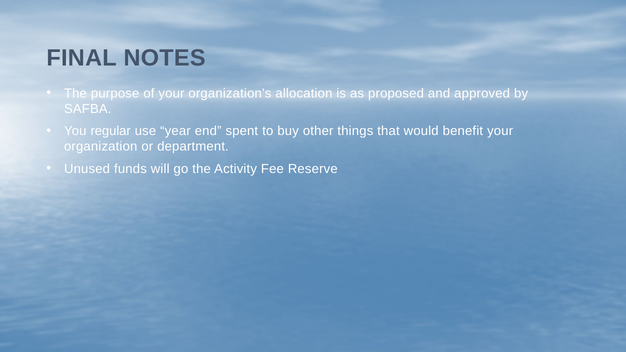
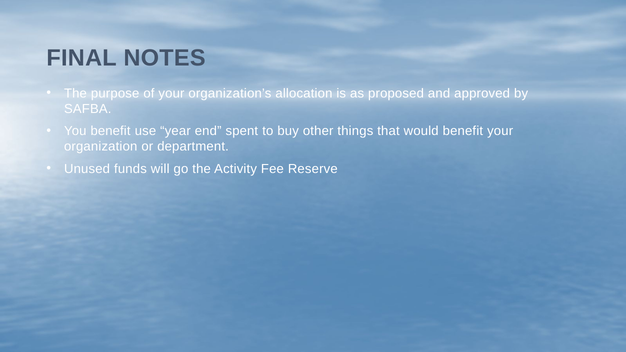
You regular: regular -> benefit (111, 131)
